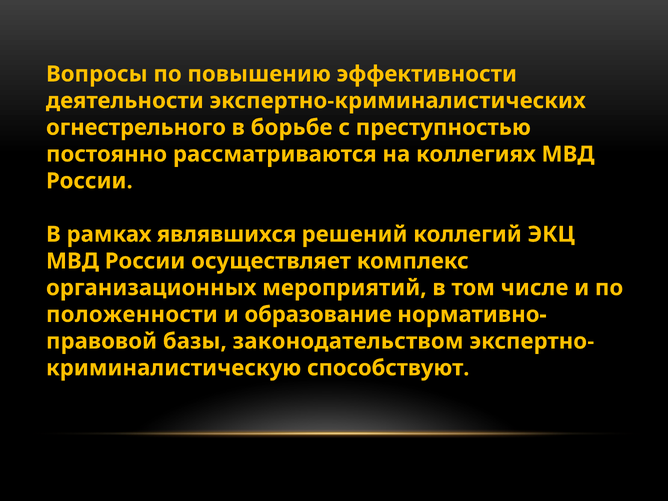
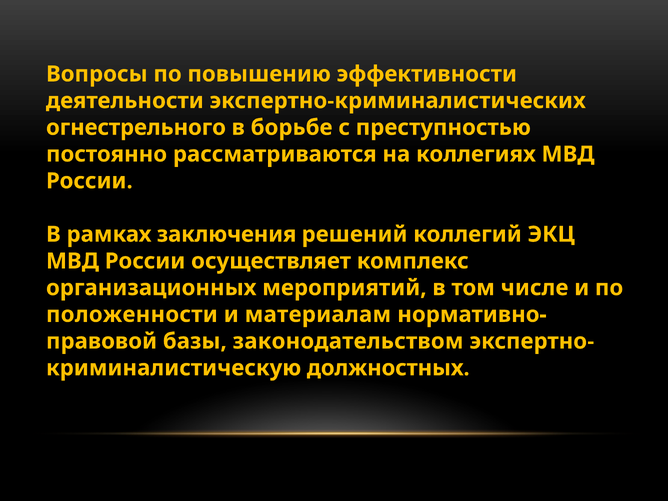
являвшихся: являвшихся -> заключения (227, 234)
образование: образование -> материалам (318, 315)
способствуют: способствуют -> должностных (388, 368)
